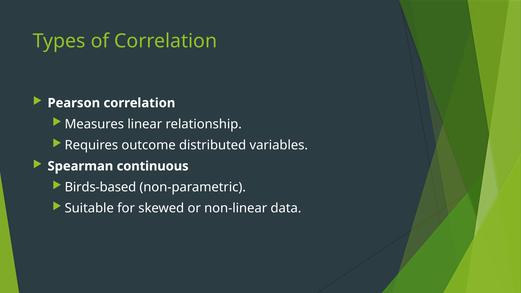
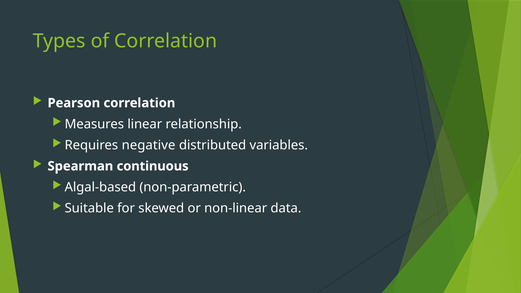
outcome: outcome -> negative (149, 145)
Birds-based: Birds-based -> Algal-based (100, 187)
